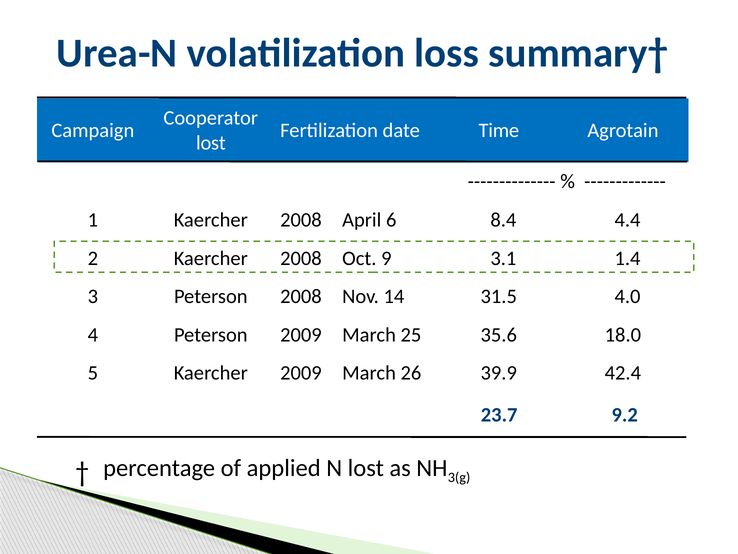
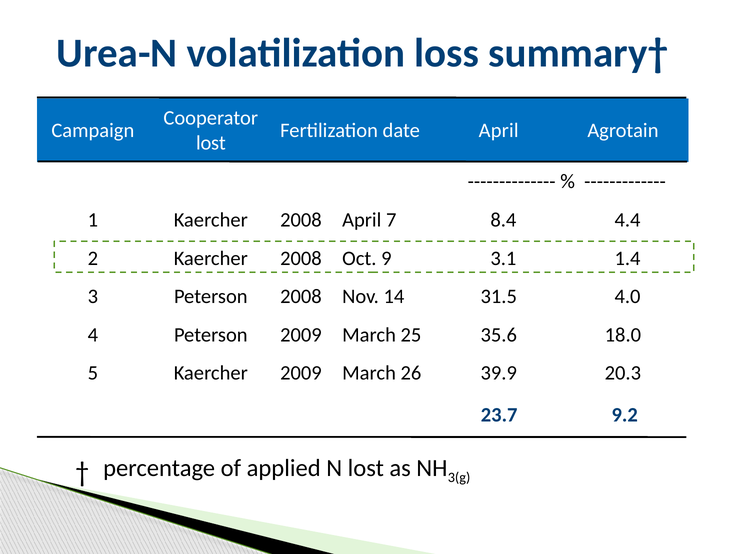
date Time: Time -> April (499, 130)
6: 6 -> 7 (391, 220)
42.4: 42.4 -> 20.3 (623, 373)
